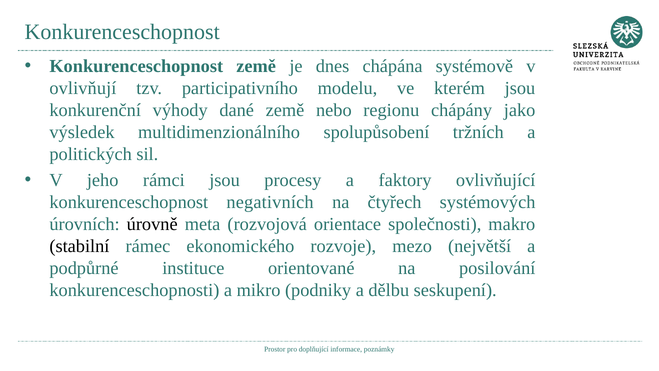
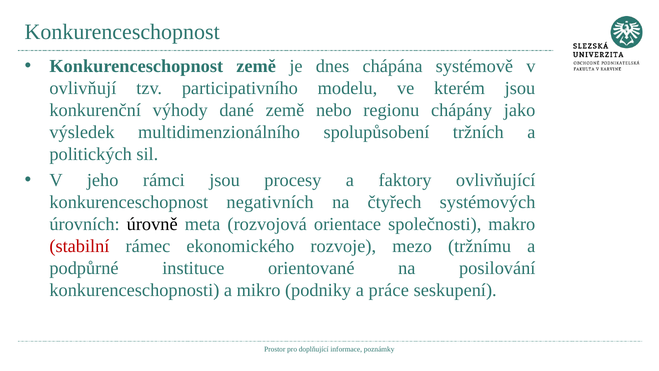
stabilní colour: black -> red (79, 246)
největší: největší -> tržnímu (480, 246)
dělbu: dělbu -> práce (389, 290)
